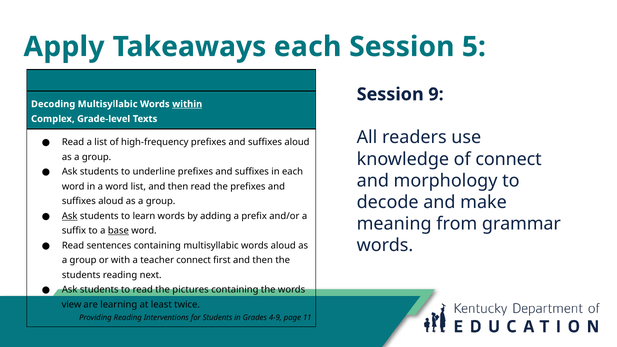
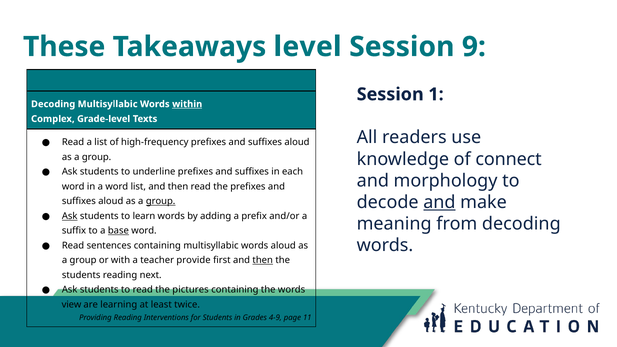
Apply: Apply -> These (64, 47)
Takeaways each: each -> level (308, 47)
5: 5 -> 9 (474, 47)
9: 9 -> 1 (436, 94)
and underline: none -> present (439, 202)
group underline: none -> present (161, 201)
from grammar: grammar -> decoding (521, 224)
teacher connect: connect -> provide (193, 260)
then underline: none -> present (263, 260)
